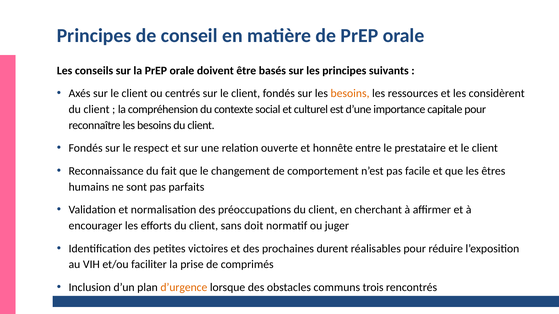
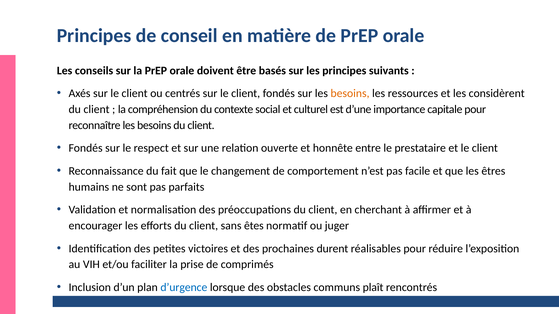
doit: doit -> êtes (254, 226)
d’urgence colour: orange -> blue (184, 288)
trois: trois -> plaît (373, 288)
